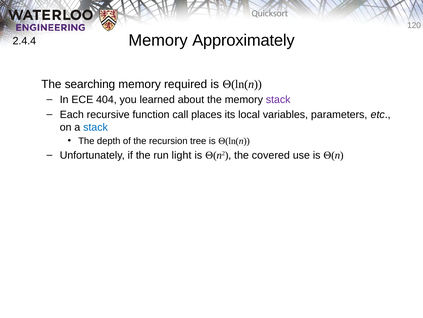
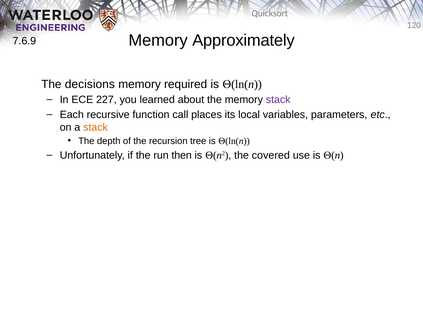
2.4.4: 2.4.4 -> 7.6.9 (24, 41)
searching: searching -> decisions (90, 84)
404: 404 -> 227 (106, 99)
stack colour: blue -> orange (96, 127)
light: light -> then (182, 155)
